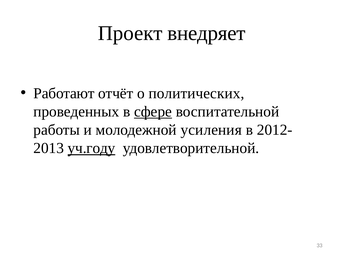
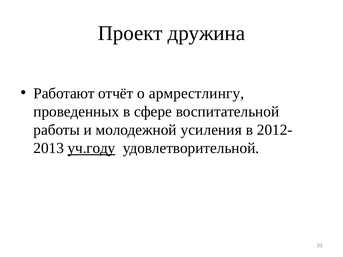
внедряет: внедряет -> дружина (206, 33)
политических: политических -> армрестлингу (196, 93)
сфере underline: present -> none (153, 112)
